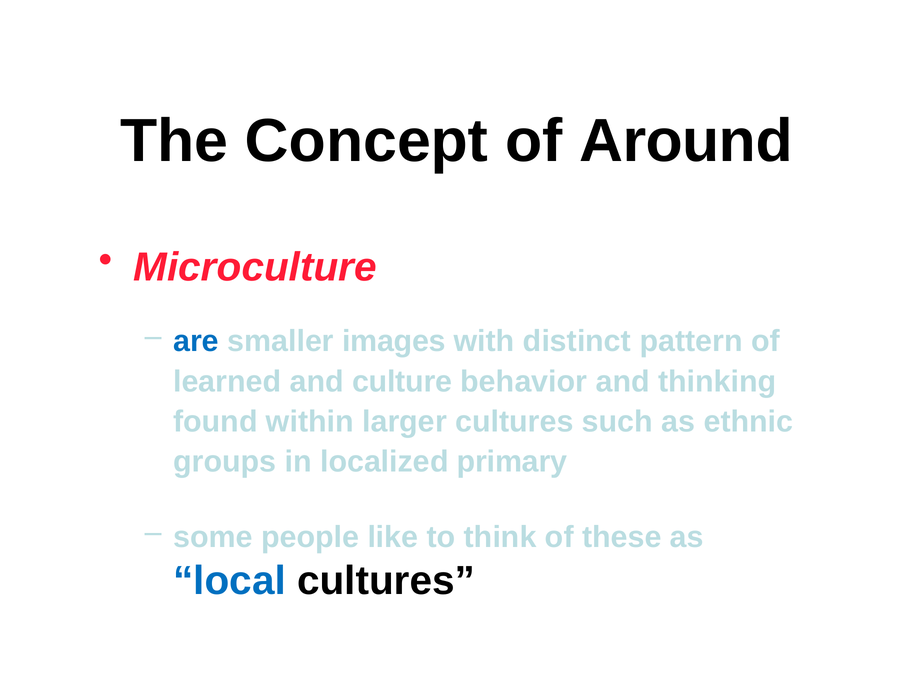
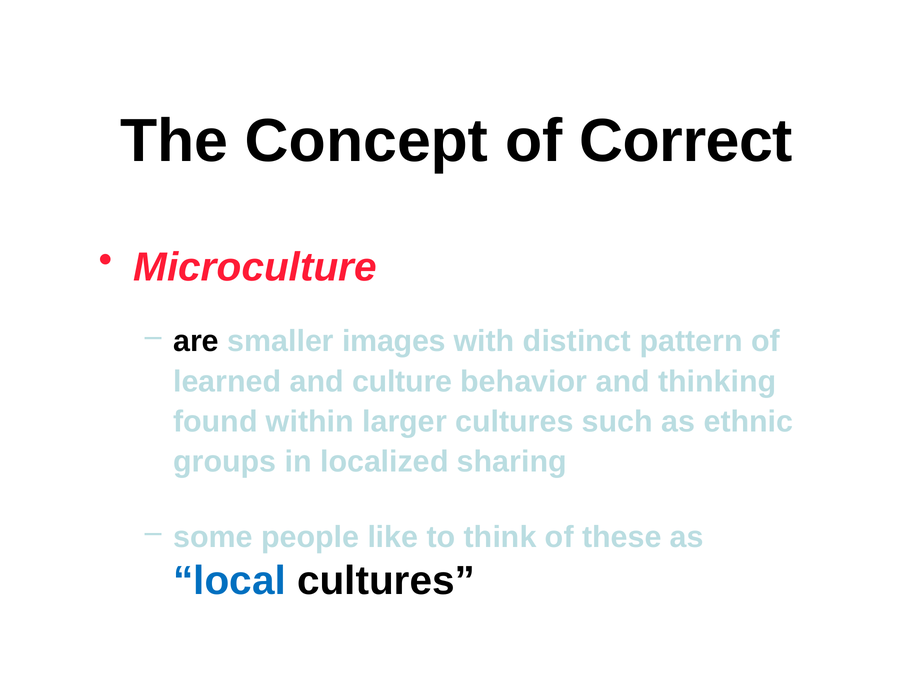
Around: Around -> Correct (686, 141)
are colour: blue -> black (196, 341)
primary: primary -> sharing (512, 462)
